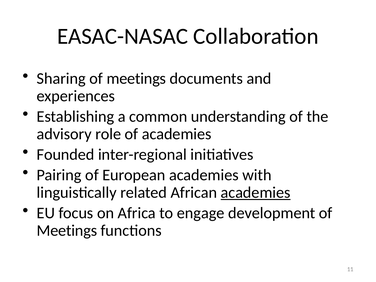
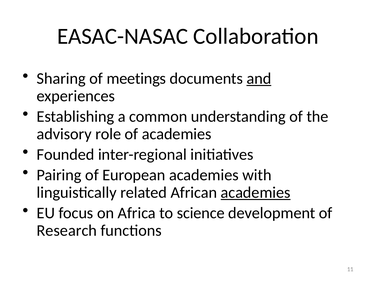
and underline: none -> present (259, 79)
engage: engage -> science (201, 213)
Meetings: Meetings -> Research (67, 231)
